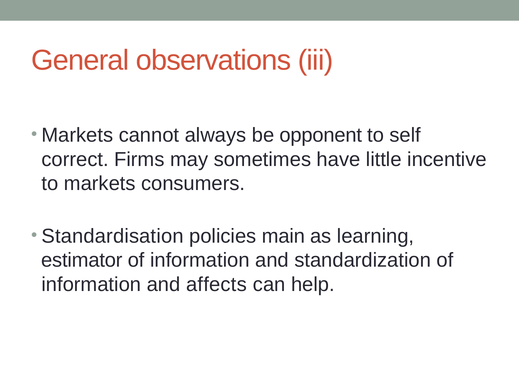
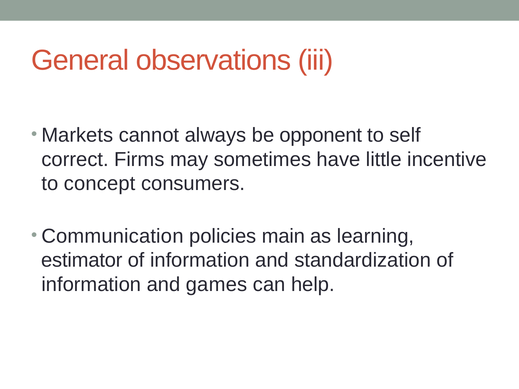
to markets: markets -> concept (100, 184)
Standardisation: Standardisation -> Communication (113, 236)
affects: affects -> games (217, 285)
